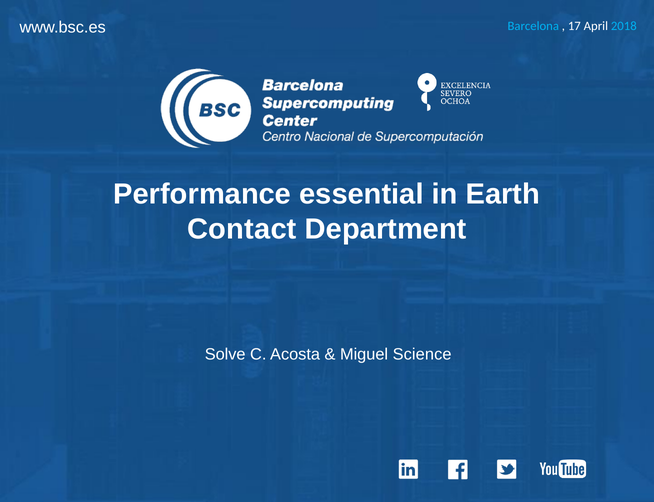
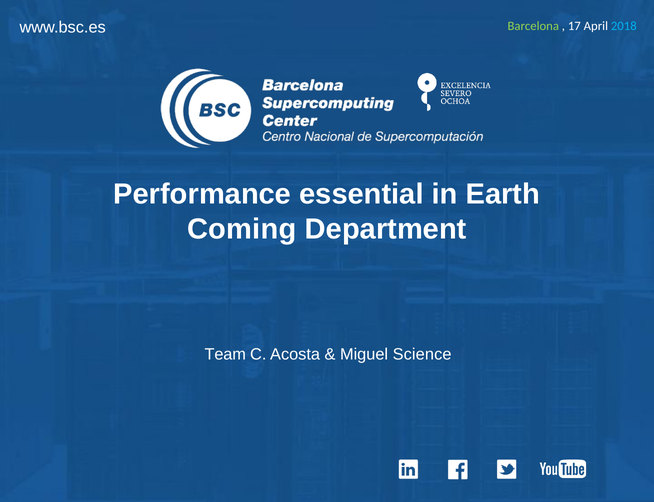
Barcelona colour: light blue -> light green (533, 26)
Contact: Contact -> Coming (242, 229)
Solve: Solve -> Team (225, 355)
